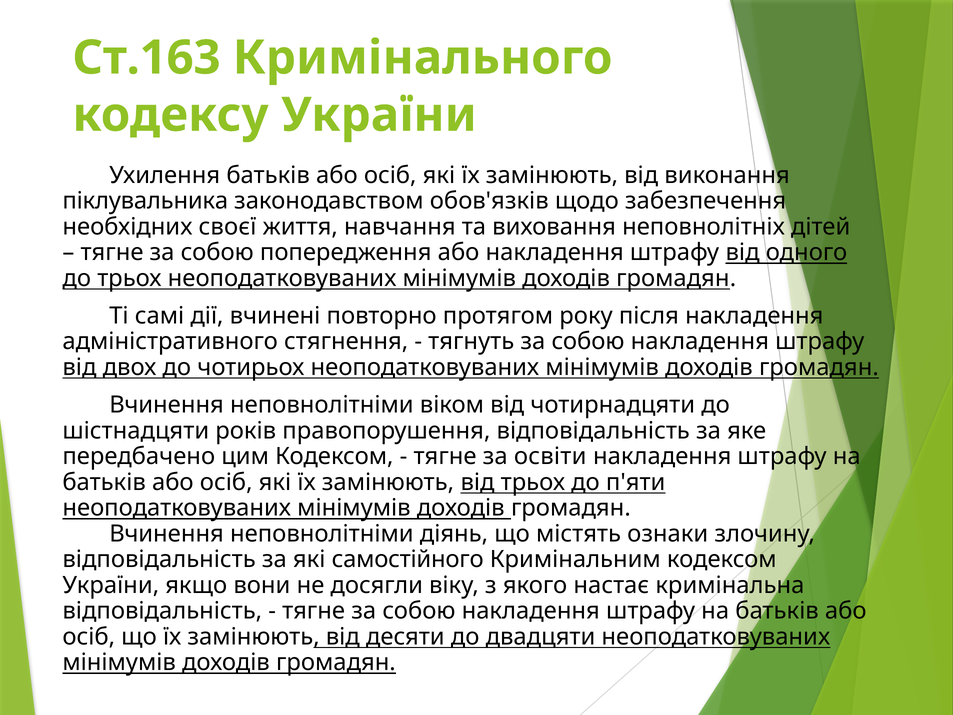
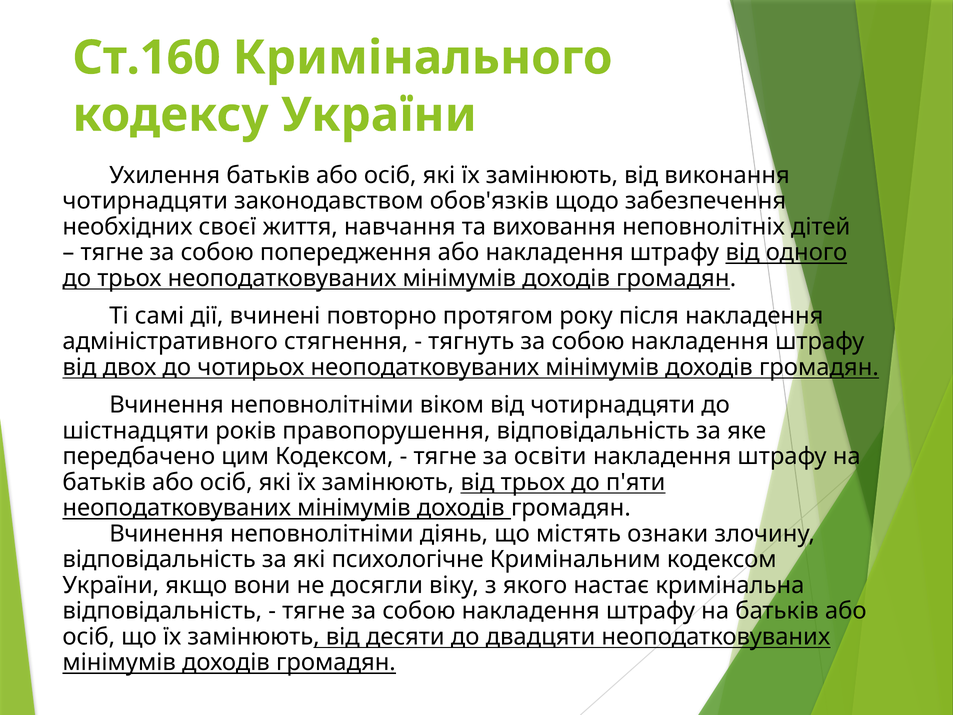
Ст.163: Ст.163 -> Ст.160 (147, 58)
піклувальника: піклувальника -> чотирнадцяти (145, 201)
самостійного: самостійного -> психологічне (408, 559)
